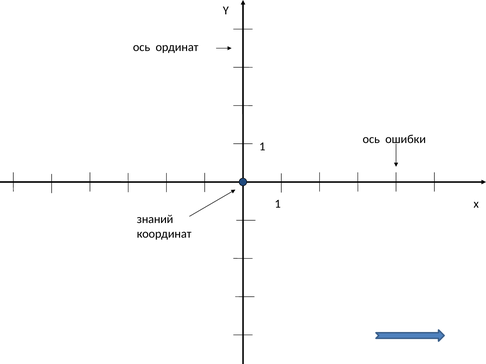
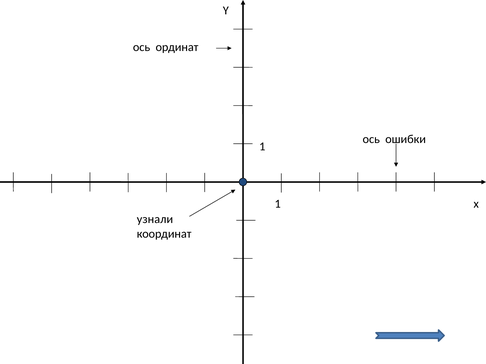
знаний: знаний -> узнали (155, 220)
